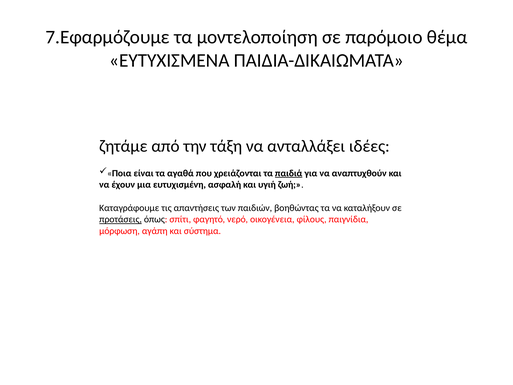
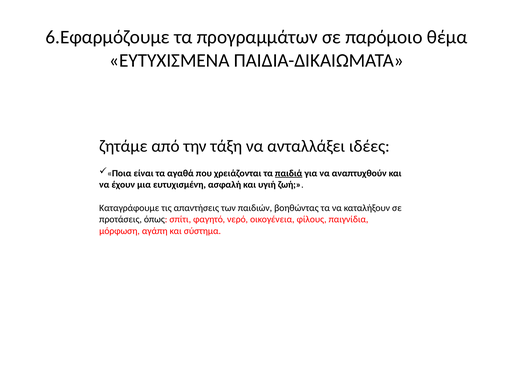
7.Εφαρμόζουμε: 7.Εφαρμόζουμε -> 6.Εφαρμόζουμε (108, 37)
μοντελοποίηση: μοντελοποίηση -> προγραμμάτων (257, 37)
προτάσεις underline: present -> none (121, 219)
